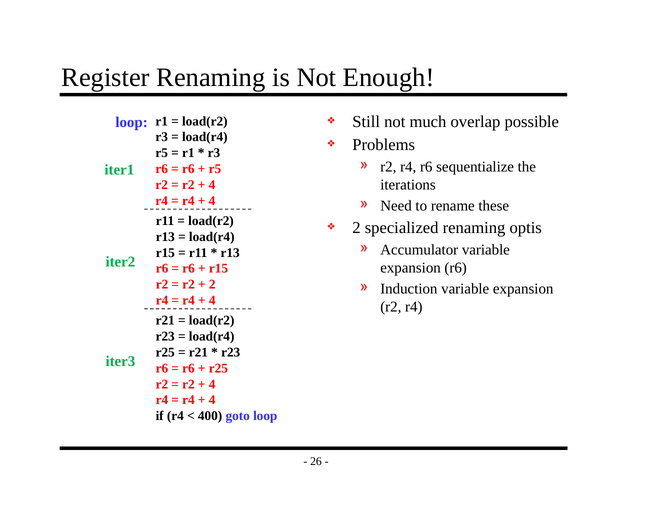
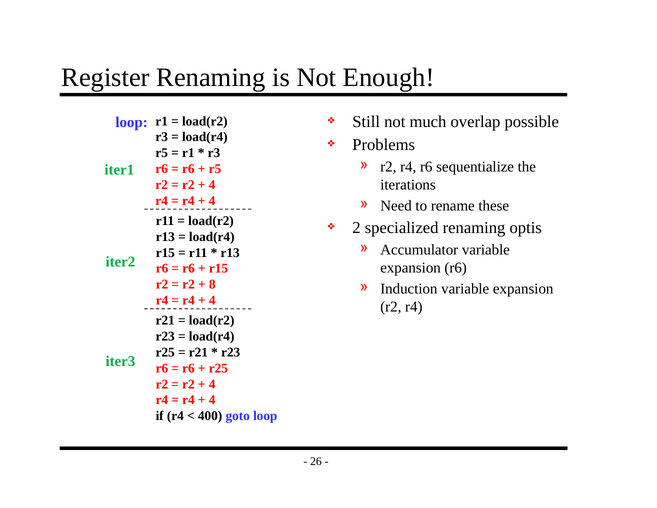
2: 2 -> 8 (212, 284)
